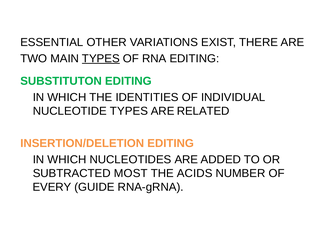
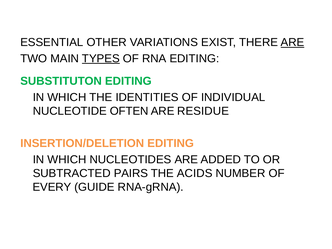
ARE underline: none -> present (293, 42)
NUCLEOTIDE TYPES: TYPES -> OFTEN (129, 111)
RELATED: RELATED -> RESIDUE (203, 111)
MOST: MOST -> PAIRS (131, 173)
